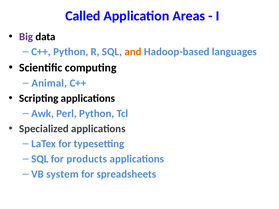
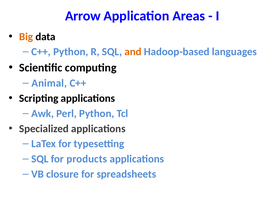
Called: Called -> Arrow (83, 16)
Big colour: purple -> orange (26, 37)
system: system -> closure (63, 174)
